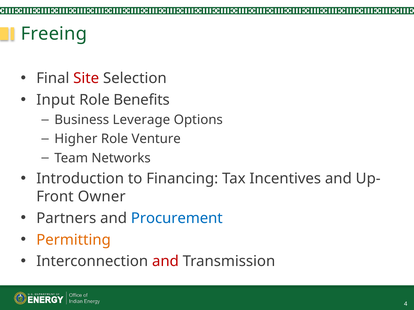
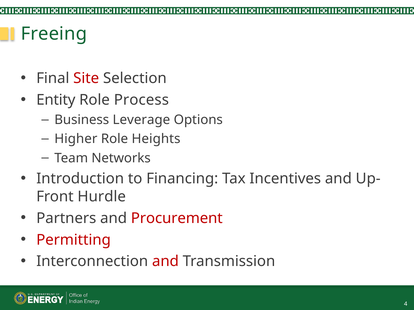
Input: Input -> Entity (56, 100)
Benefits: Benefits -> Process (141, 100)
Venture: Venture -> Heights (156, 139)
Owner: Owner -> Hurdle (102, 197)
Procurement colour: blue -> red (177, 219)
Permitting colour: orange -> red (74, 240)
